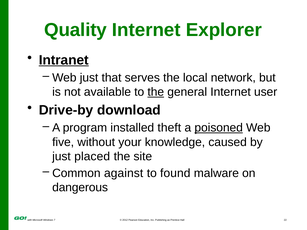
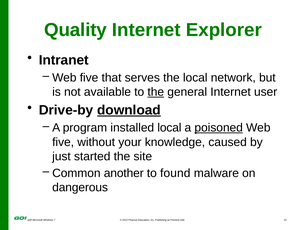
Intranet underline: present -> none (64, 60)
just: just -> five (89, 78)
download underline: none -> present (129, 110)
installed theft: theft -> local (169, 128)
placed: placed -> started (92, 157)
against: against -> another (124, 173)
